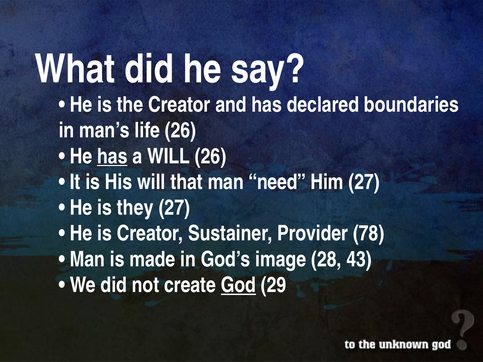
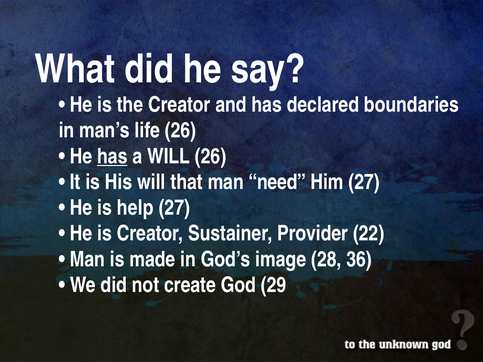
they: they -> help (135, 208)
78: 78 -> 22 (369, 234)
43: 43 -> 36 (359, 259)
God underline: present -> none (238, 285)
